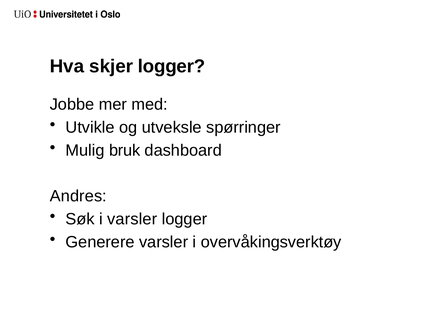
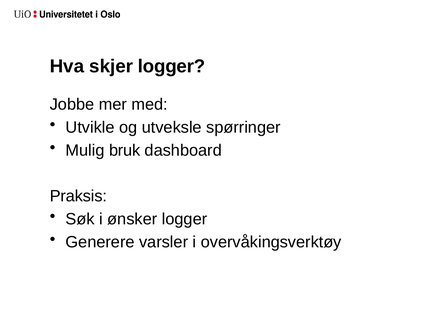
Andres: Andres -> Praksis (78, 196)
i varsler: varsler -> ønsker (132, 219)
